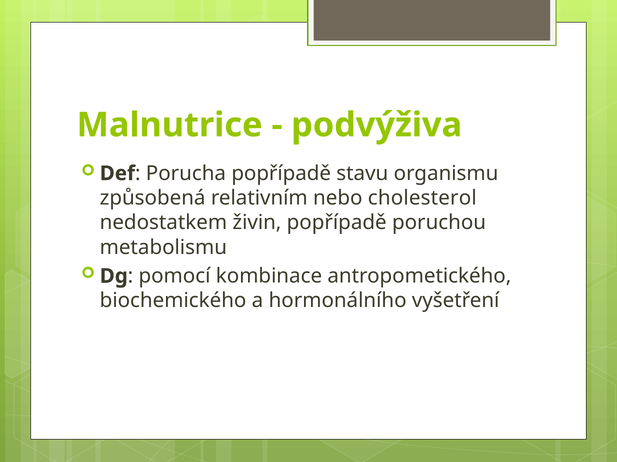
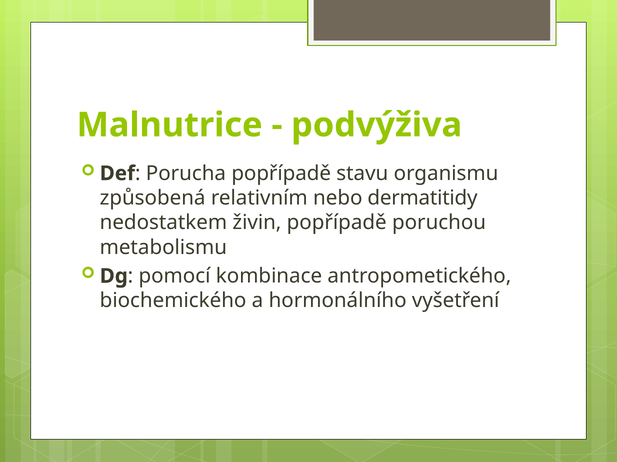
cholesterol: cholesterol -> dermatitidy (422, 198)
